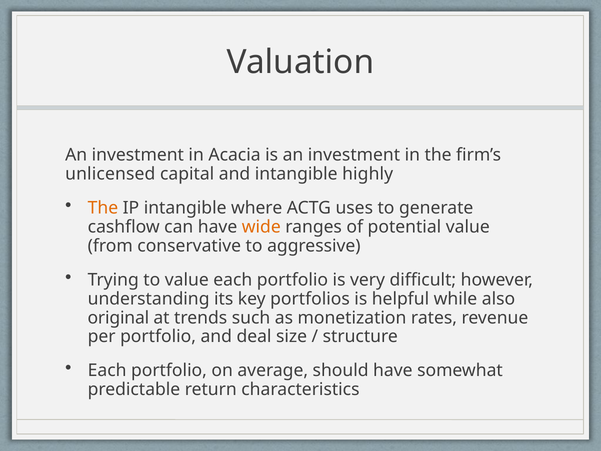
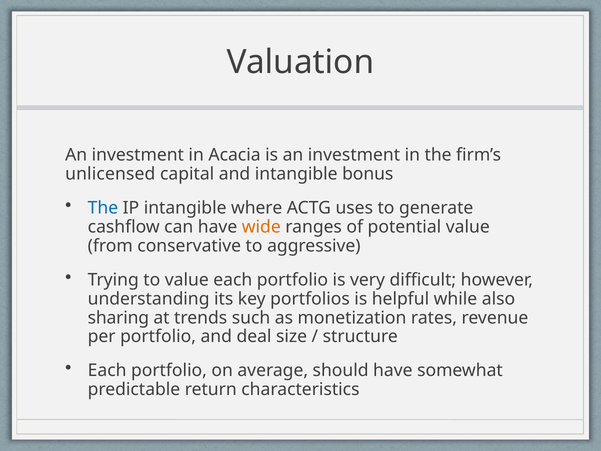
highly: highly -> bonus (368, 174)
The colour: orange -> blue (103, 208)
original: original -> sharing (118, 318)
